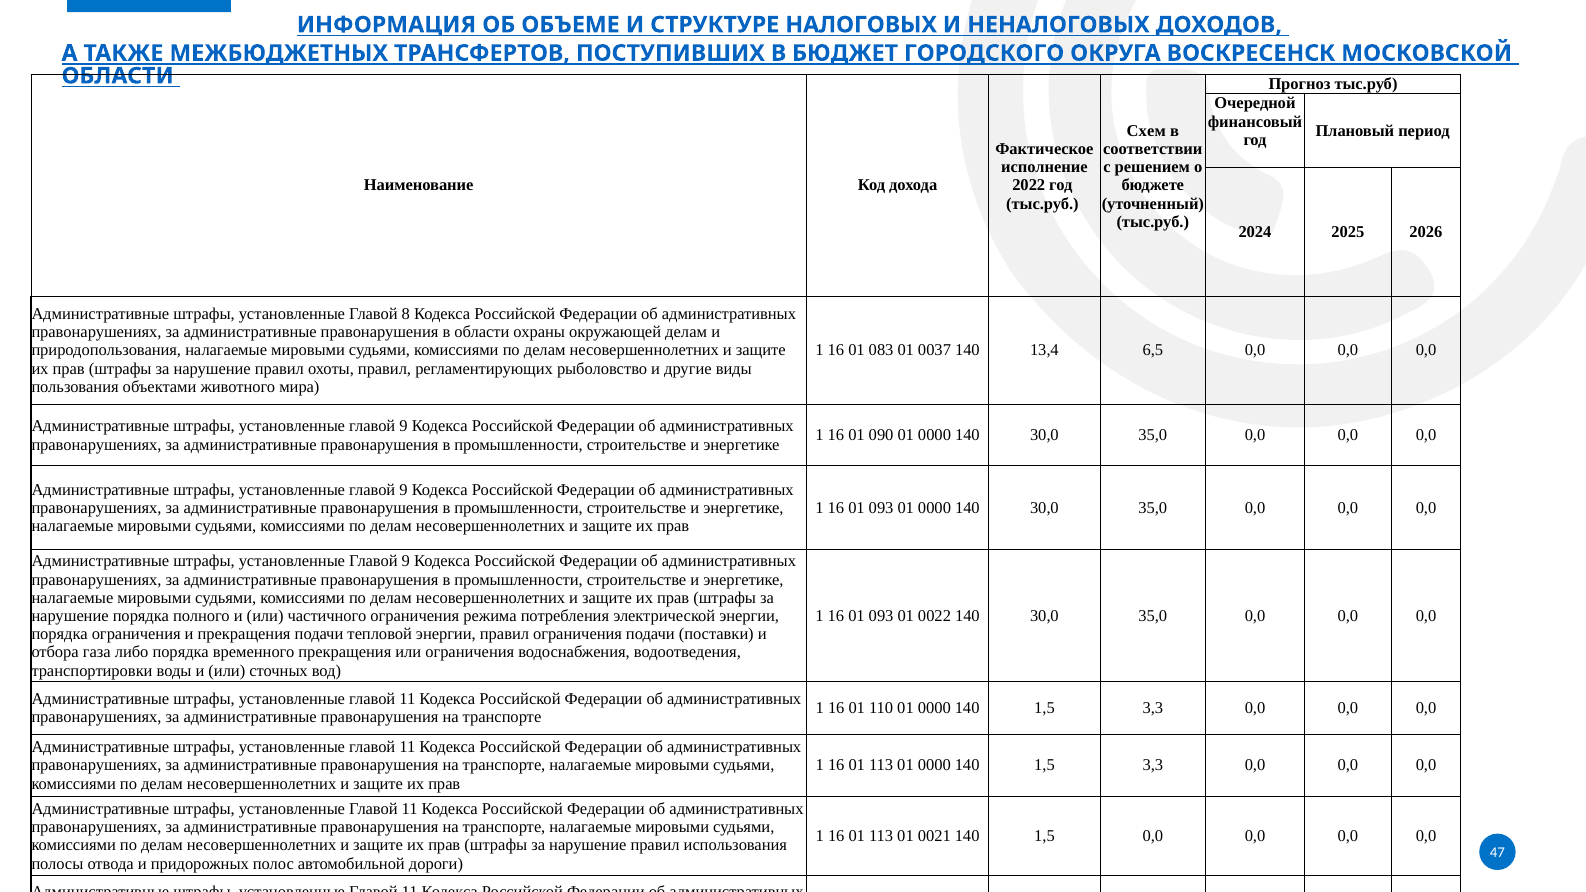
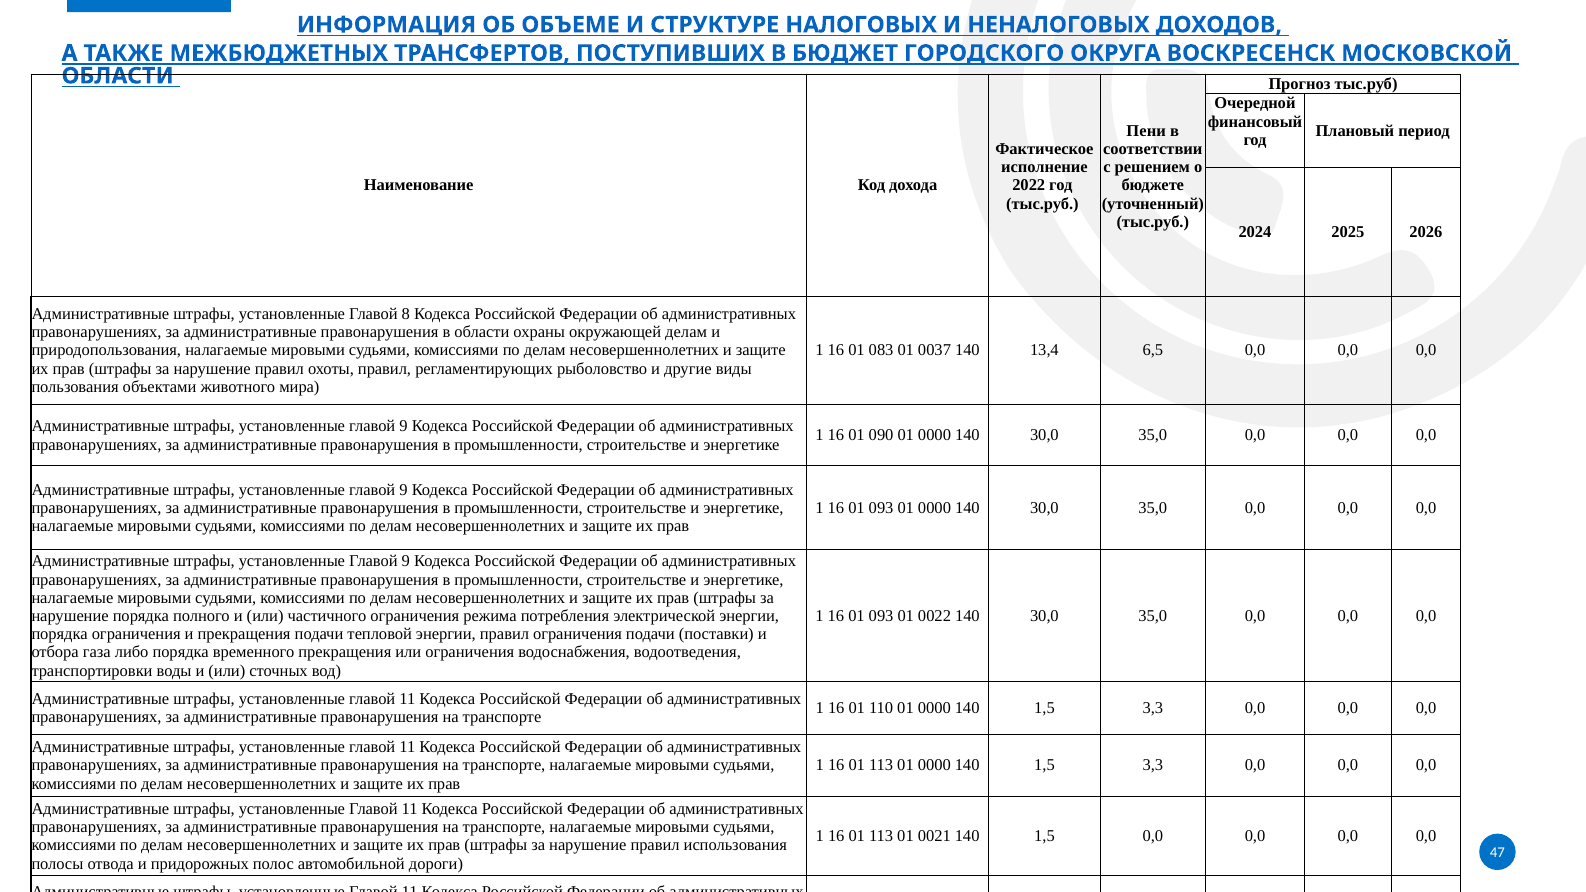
Схем: Схем -> Пени (1146, 131)
